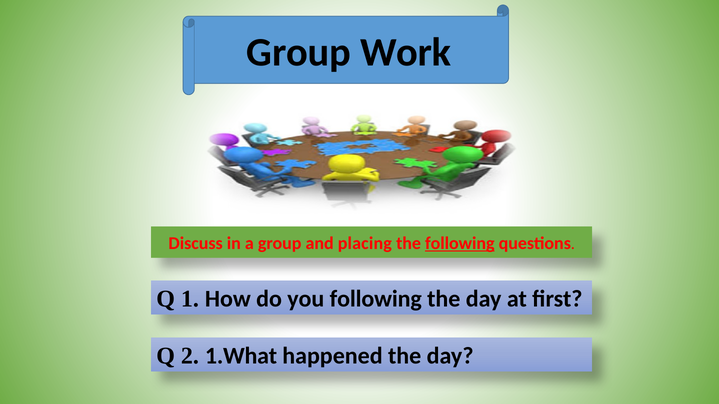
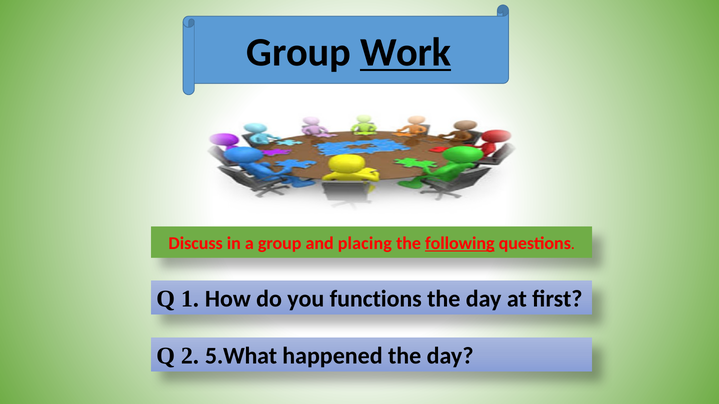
Work underline: none -> present (406, 53)
you following: following -> functions (376, 299)
1.What: 1.What -> 5.What (241, 356)
